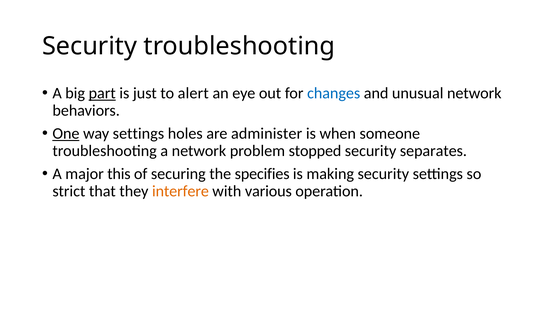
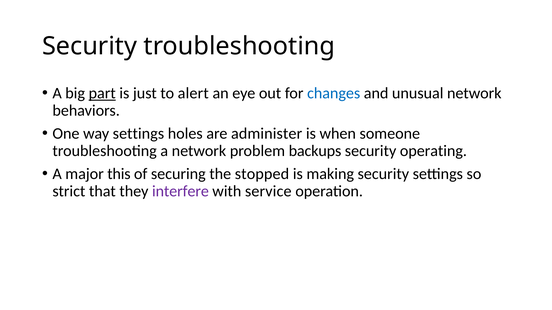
One underline: present -> none (66, 134)
stopped: stopped -> backups (315, 151)
separates: separates -> operating (433, 151)
specifies: specifies -> stopped (262, 174)
interfere colour: orange -> purple (180, 192)
various: various -> service (268, 192)
